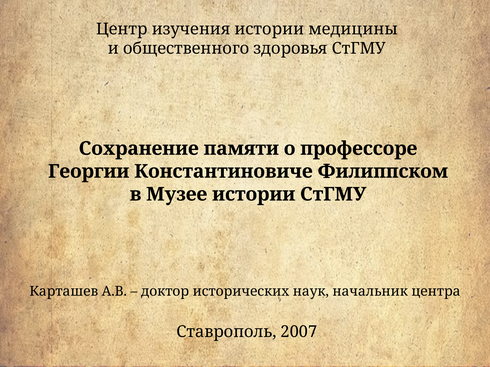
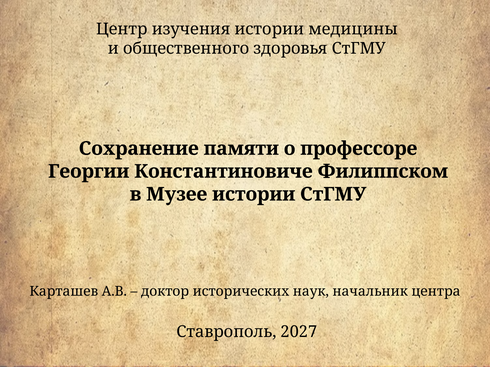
2007: 2007 -> 2027 (299, 332)
